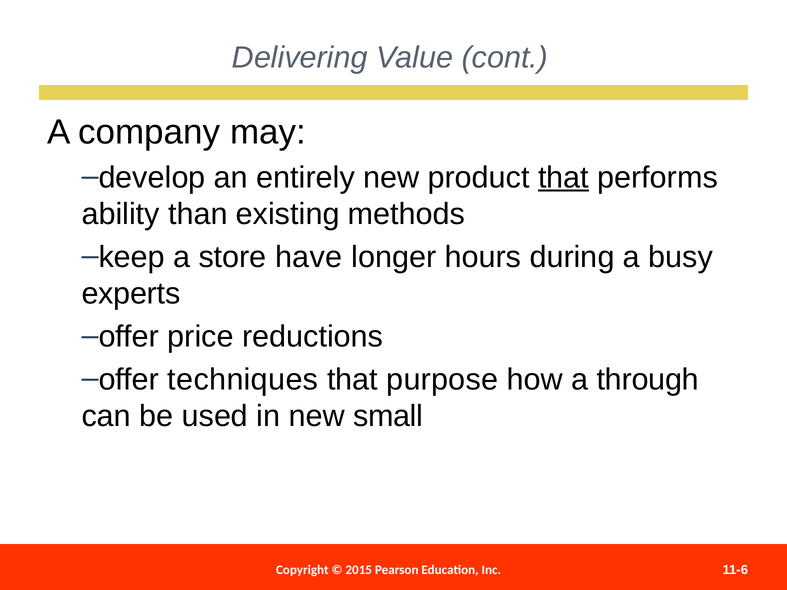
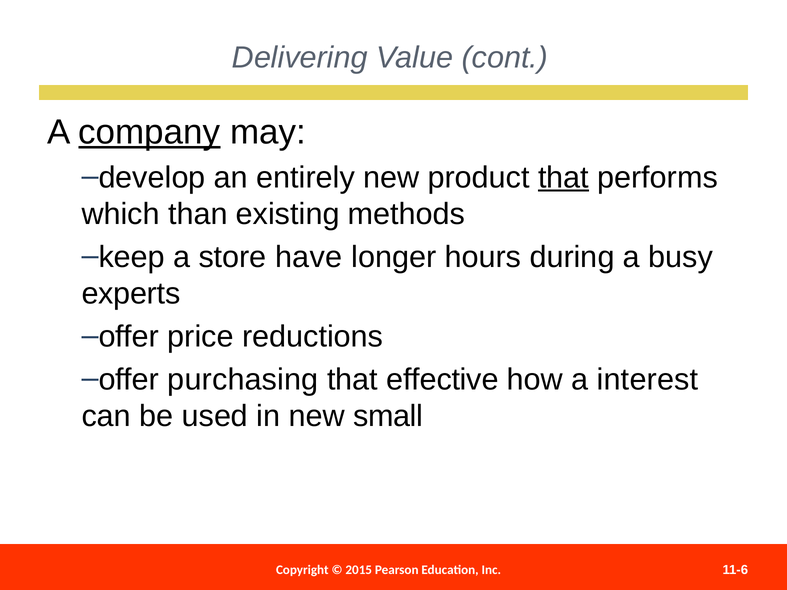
company underline: none -> present (149, 132)
ability: ability -> which (121, 214)
techniques: techniques -> purchasing (243, 380)
purpose: purpose -> effective (442, 380)
through: through -> interest (648, 380)
